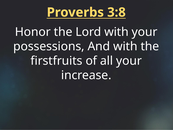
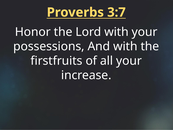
3:8: 3:8 -> 3:7 (116, 12)
